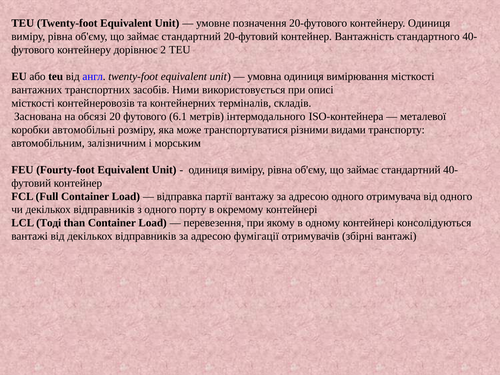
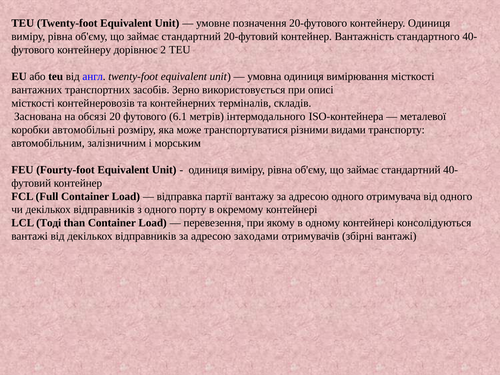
Ними: Ними -> Зерно (186, 90)
фумігації: фумігації -> заходами (256, 236)
